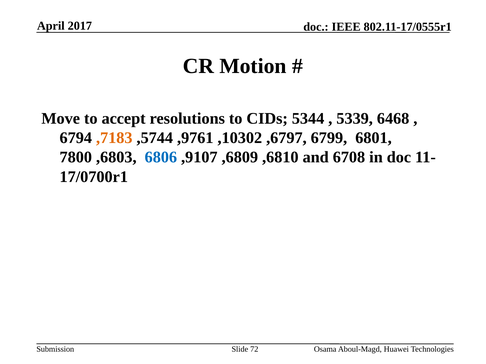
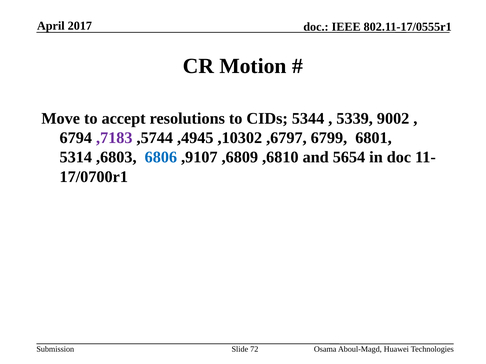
6468: 6468 -> 9002 (393, 119)
,7183 colour: orange -> purple (114, 138)
,9761: ,9761 -> ,4945 (195, 138)
7800: 7800 -> 5314 (76, 157)
6708: 6708 -> 5654 (349, 157)
